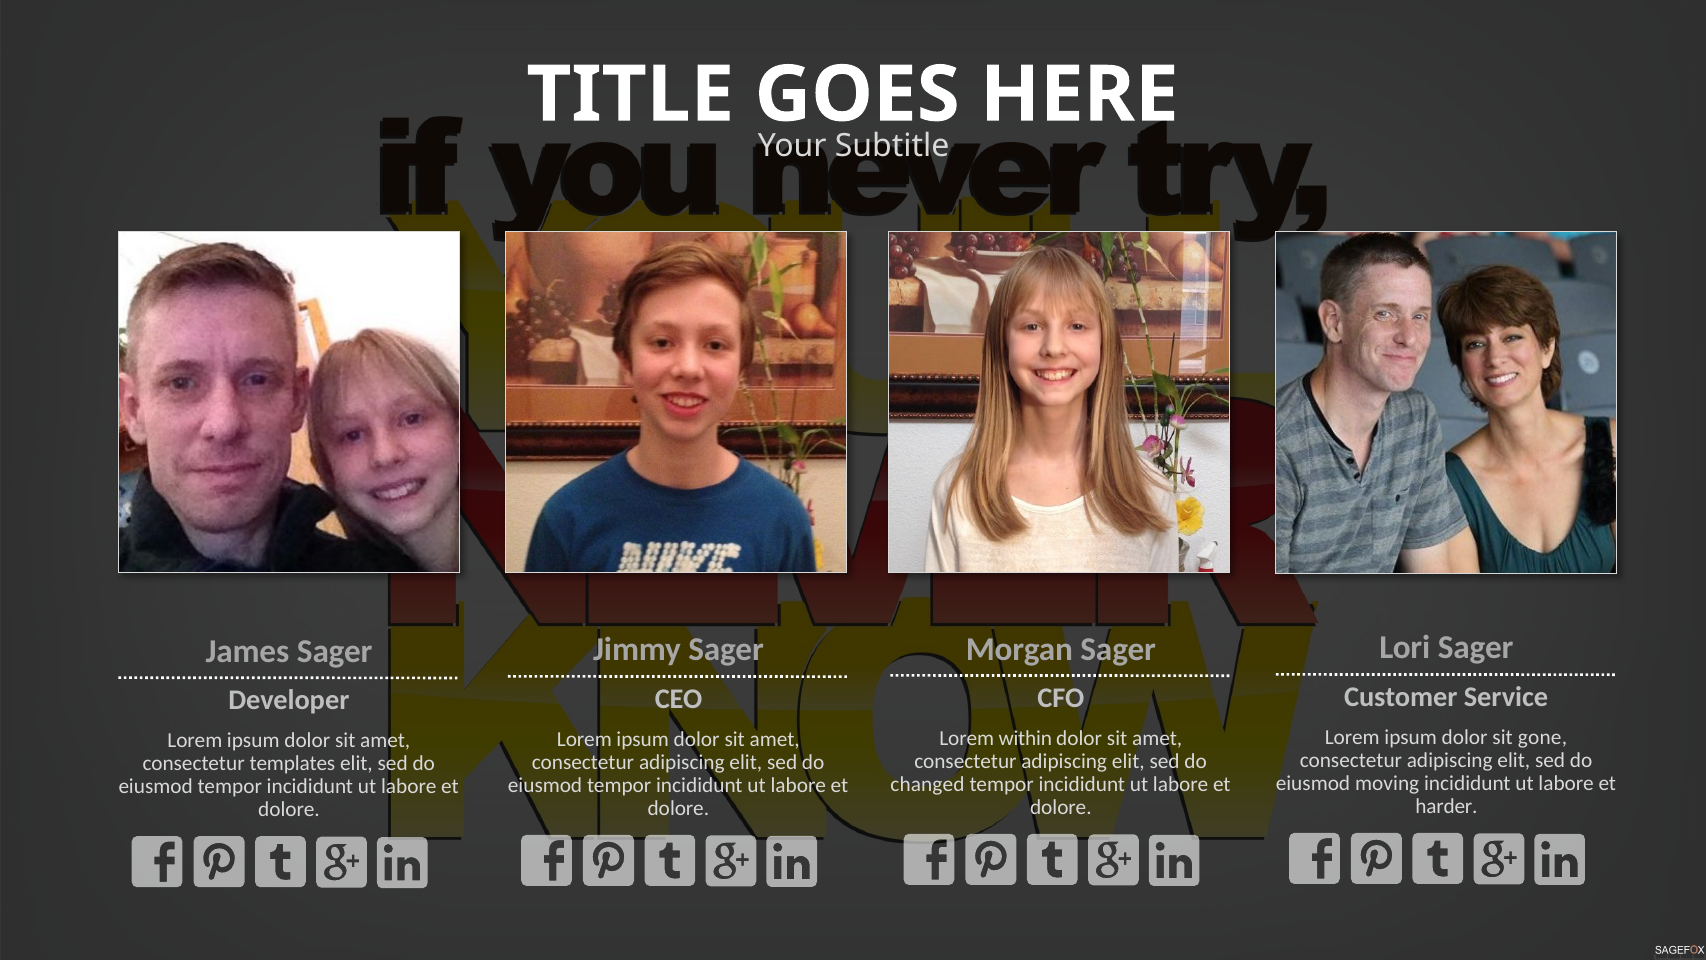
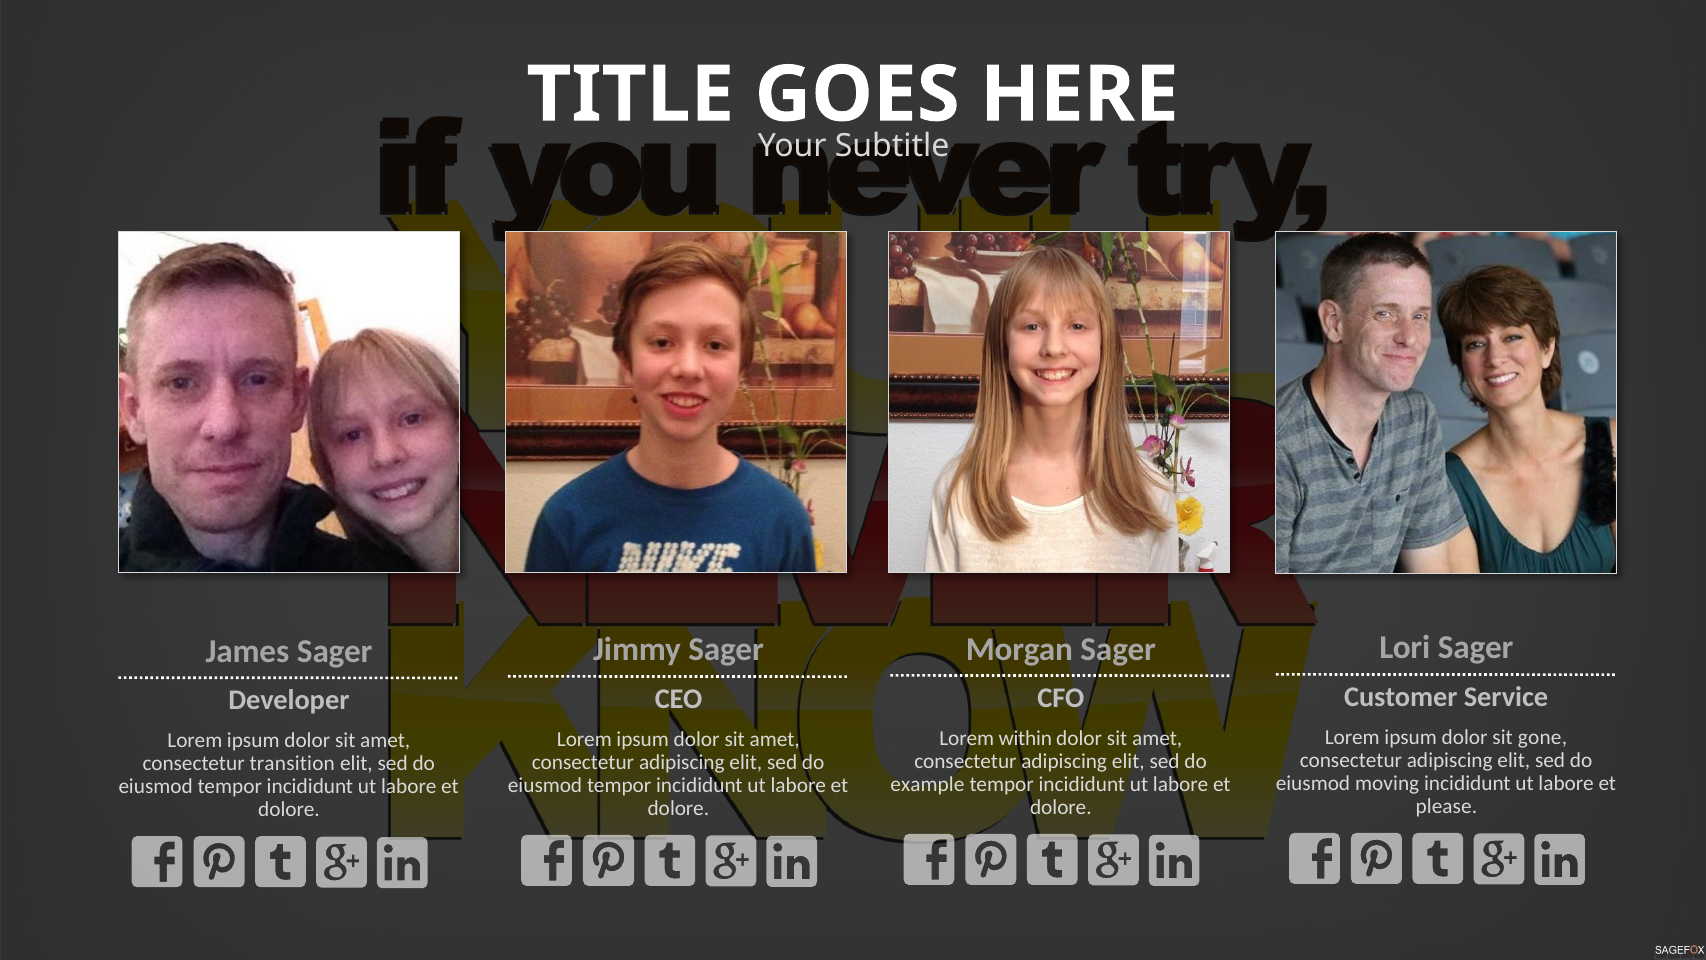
templates: templates -> transition (292, 763)
changed: changed -> example (927, 784)
harder: harder -> please (1446, 806)
